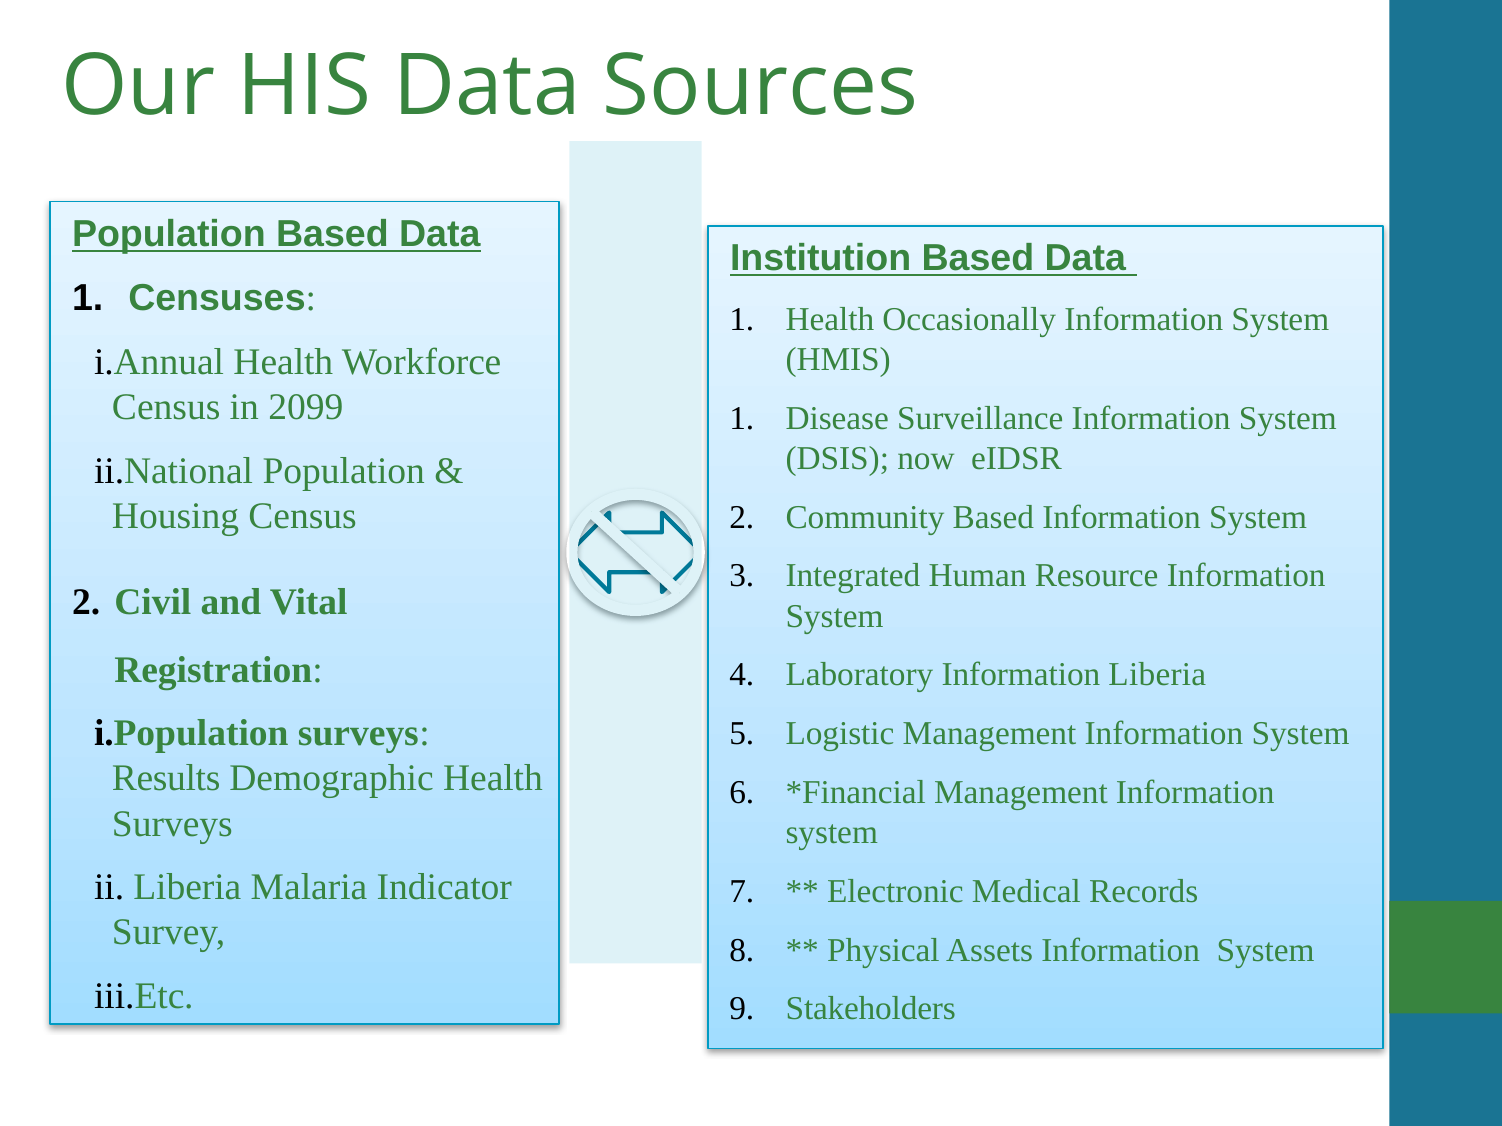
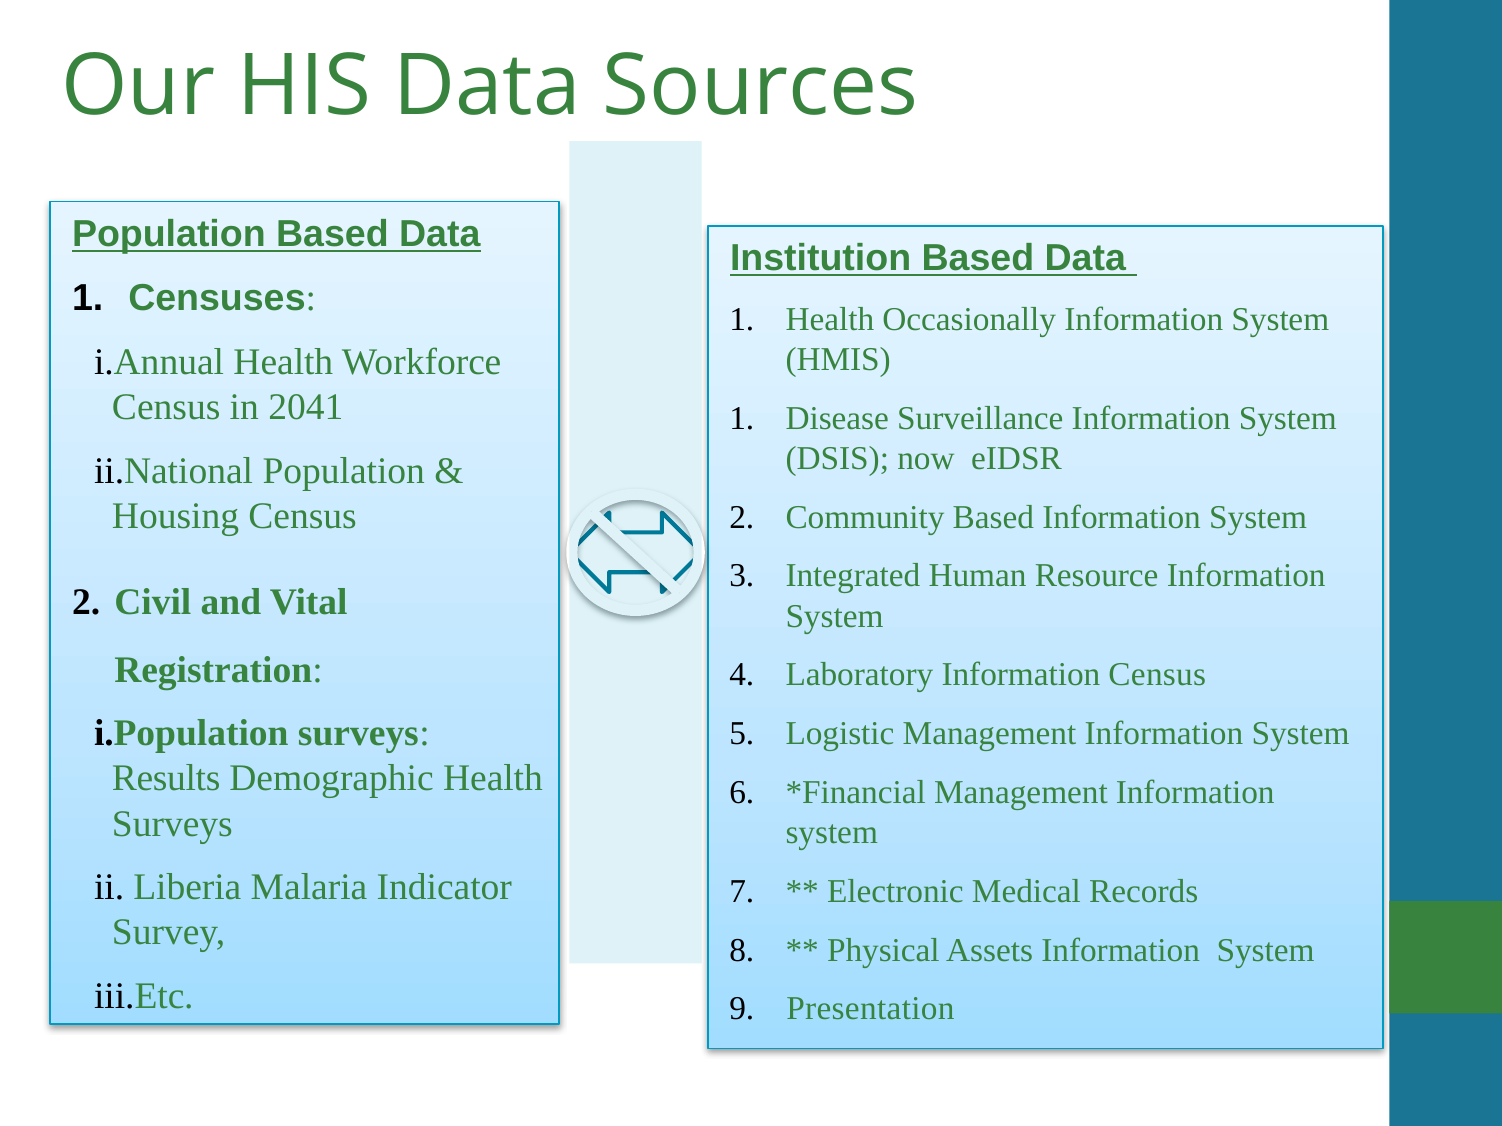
2099: 2099 -> 2041 (306, 407)
Information Liberia: Liberia -> Census (1157, 675)
Stakeholders: Stakeholders -> Presentation (870, 1009)
